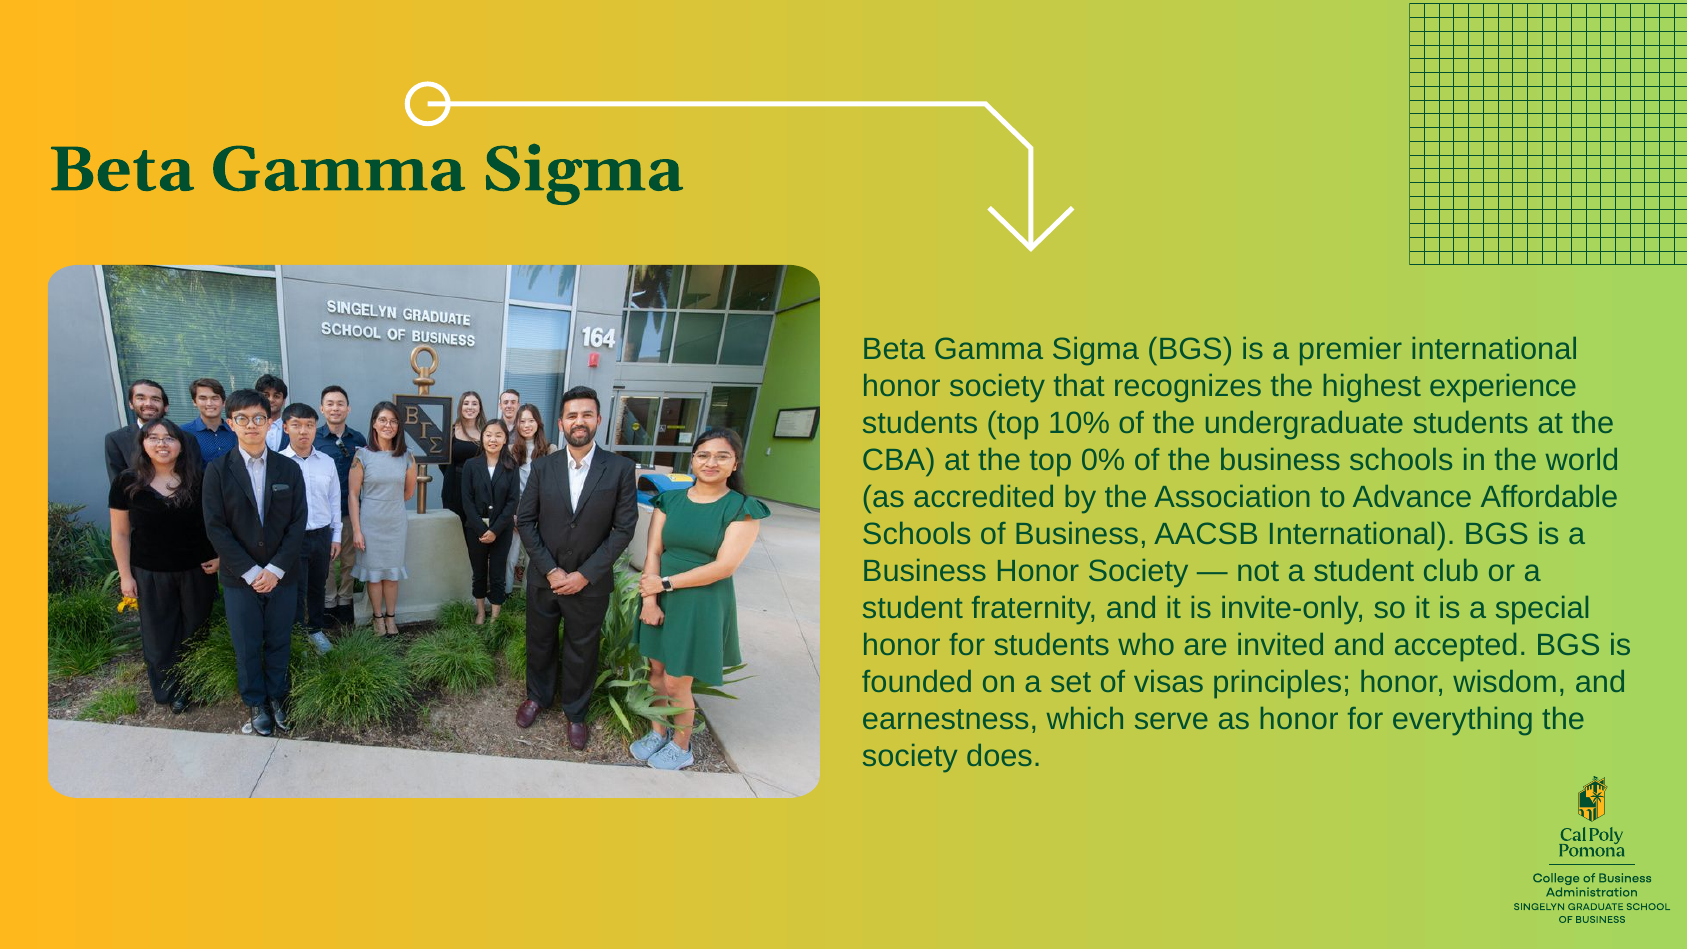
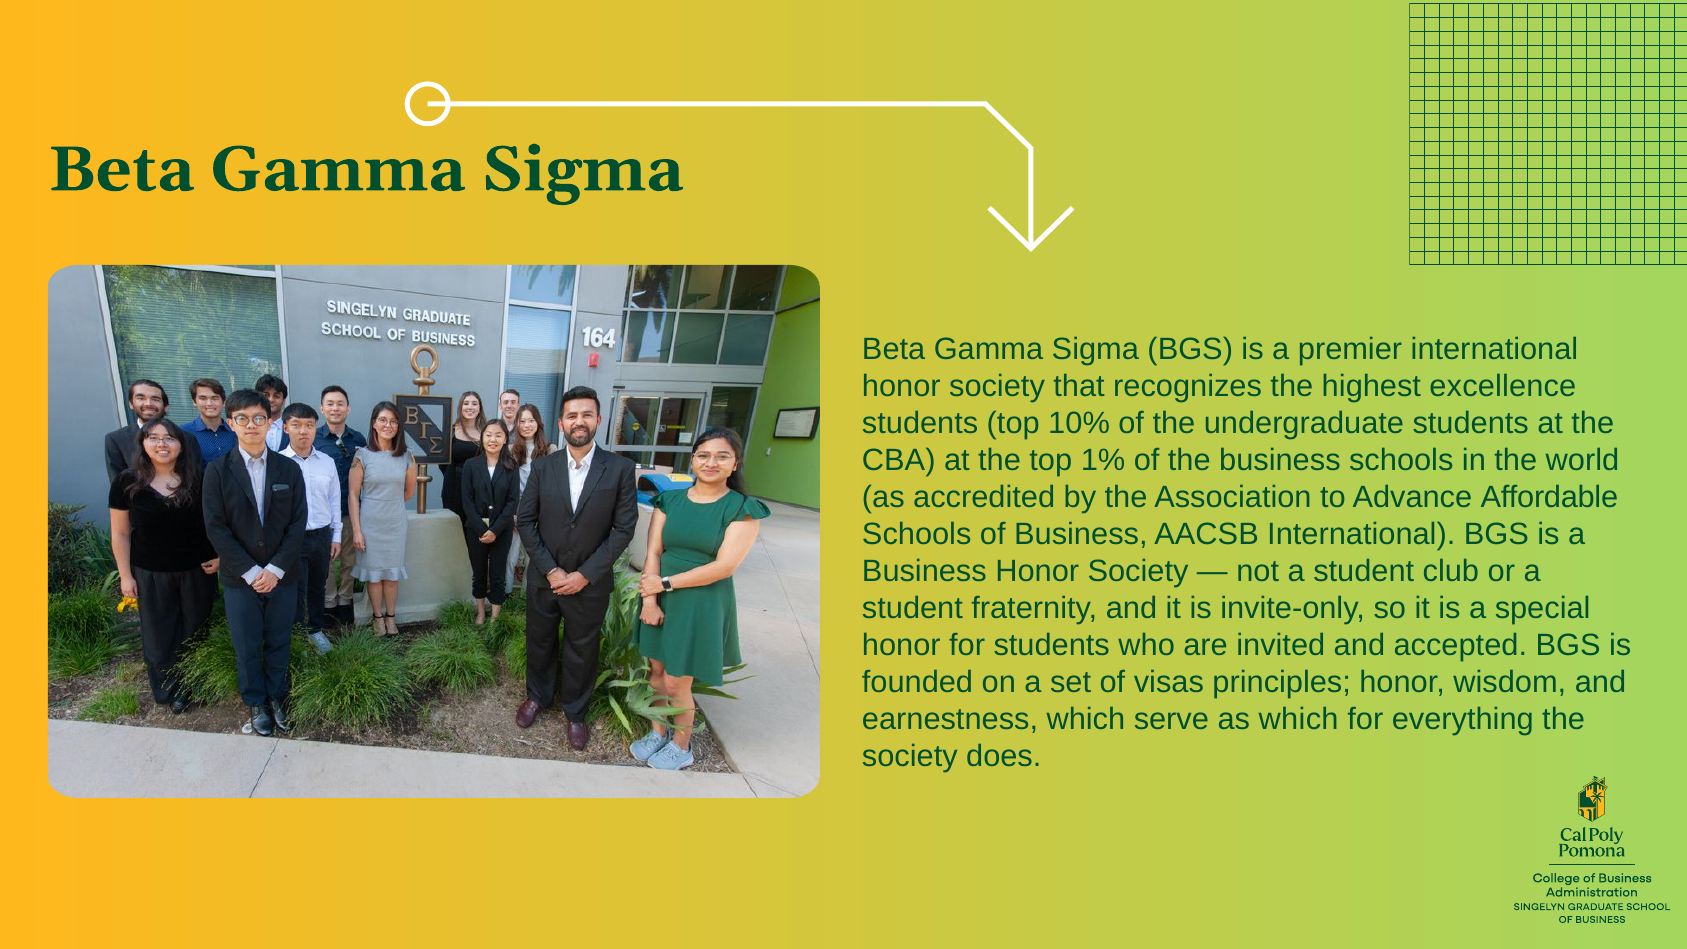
experience: experience -> excellence (1503, 386)
0%: 0% -> 1% (1103, 460)
as honor: honor -> which (1299, 719)
